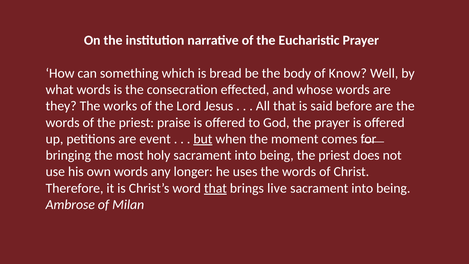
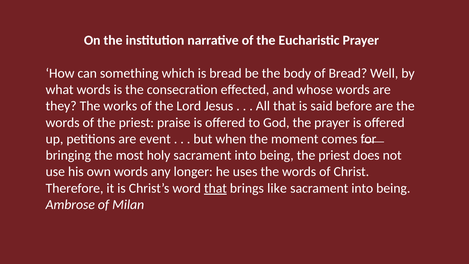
of Know: Know -> Bread (348, 73)
but underline: present -> none (203, 139)
live: live -> like (277, 188)
